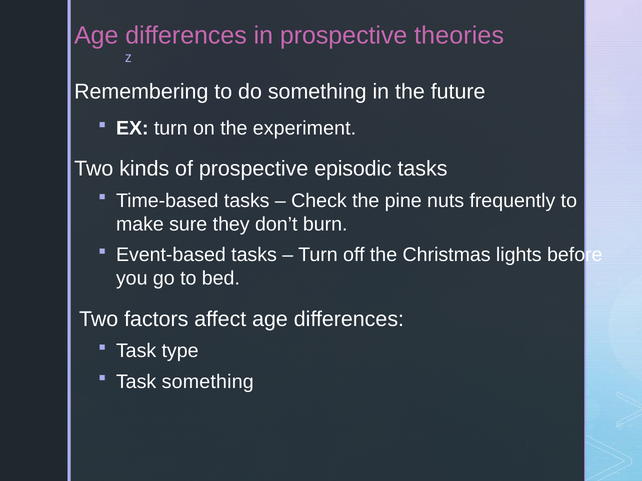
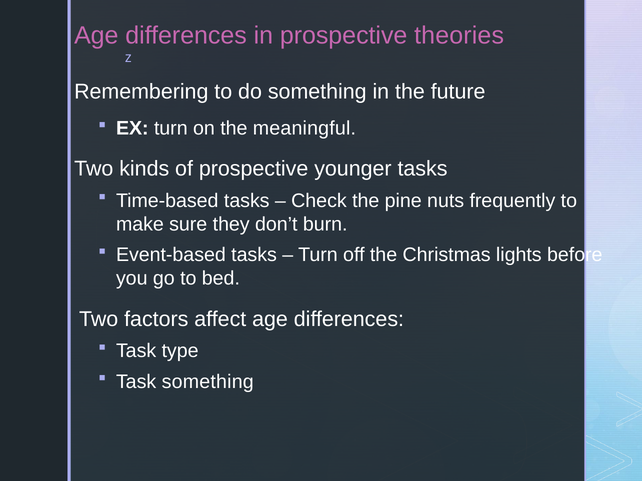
experiment: experiment -> meaningful (304, 128)
episodic: episodic -> younger (353, 169)
